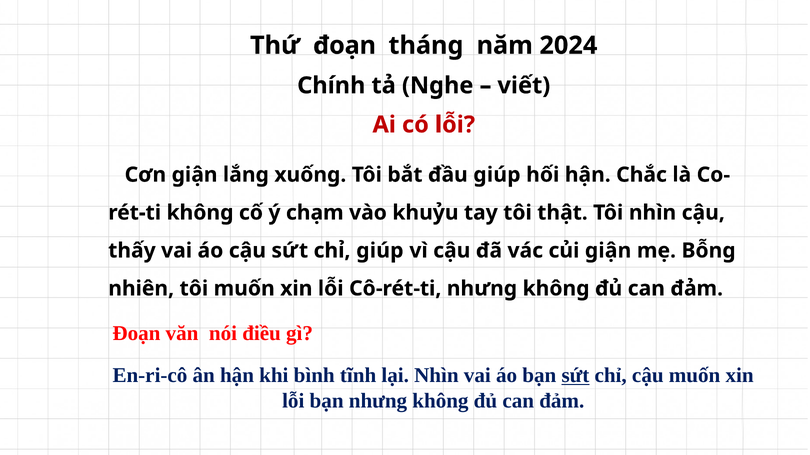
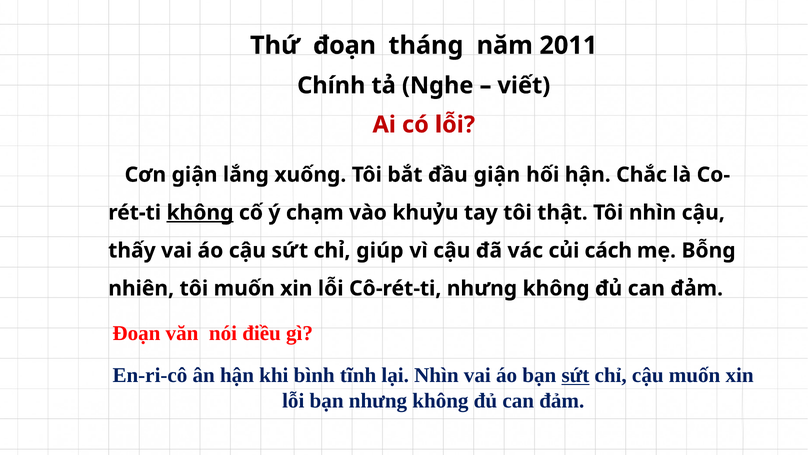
2024: 2024 -> 2011 (568, 46)
đầu giúp: giúp -> giận (497, 175)
không underline: none -> present (200, 213)
củi giận: giận -> cách (608, 251)
